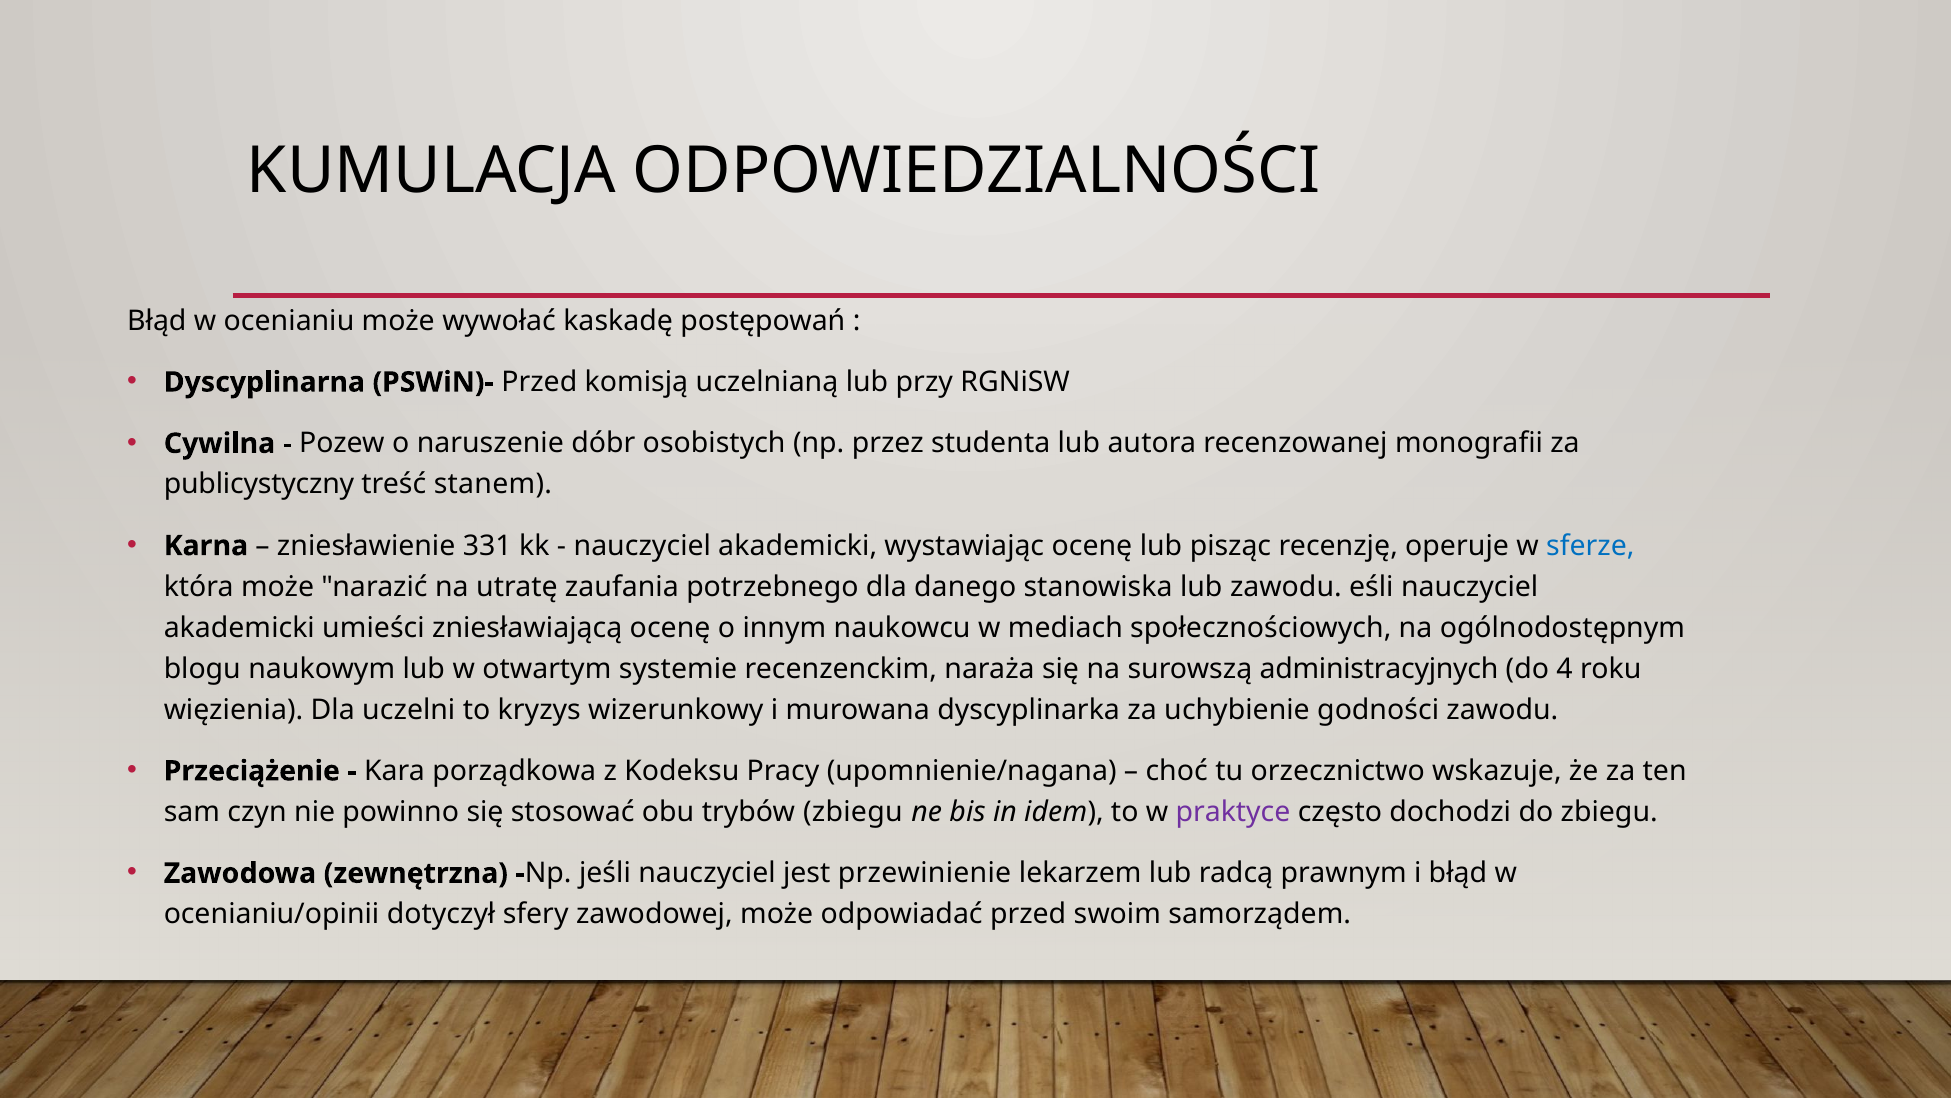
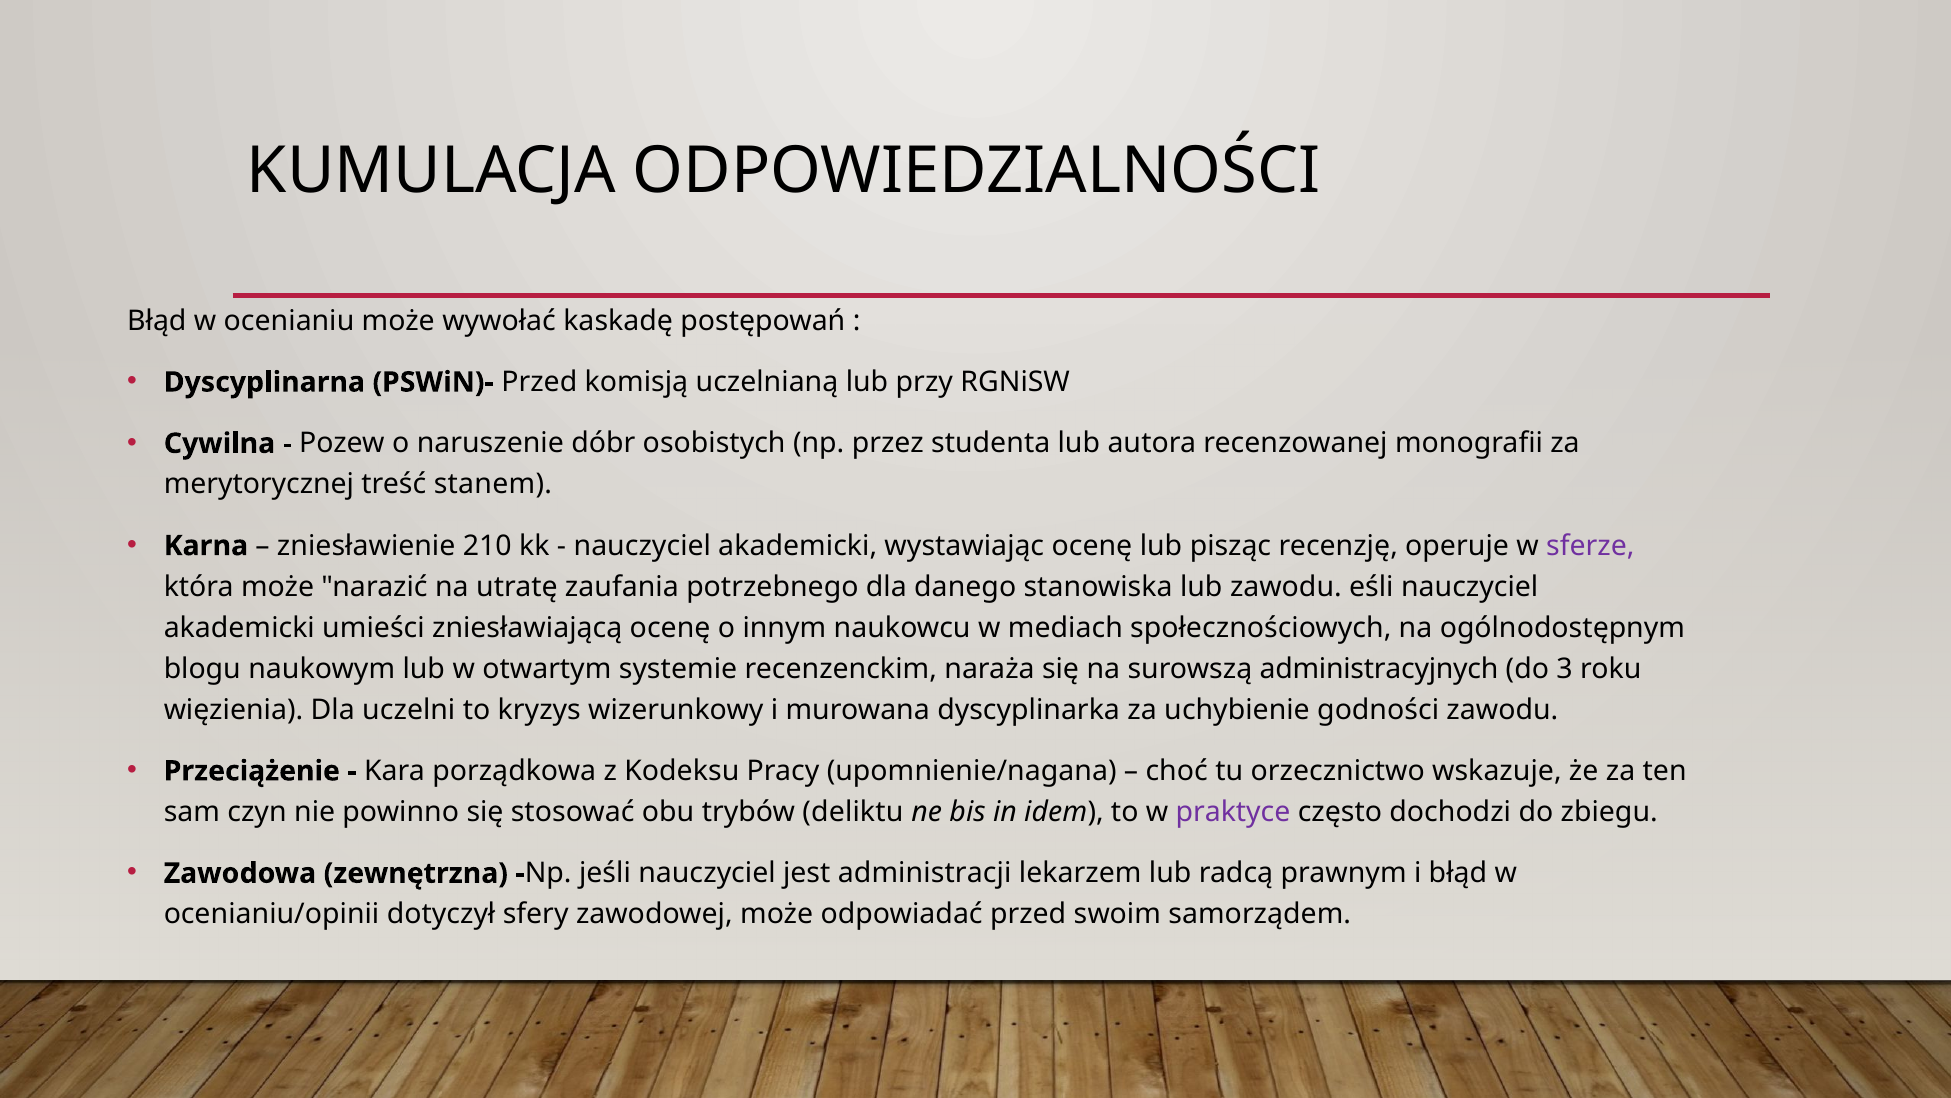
publicystyczny: publicystyczny -> merytorycznej (259, 484)
331: 331 -> 210 (487, 546)
sferze colour: blue -> purple (1590, 546)
4: 4 -> 3 (1565, 668)
trybów zbiegu: zbiegu -> deliktu (853, 812)
przewinienie: przewinienie -> administracji (925, 873)
